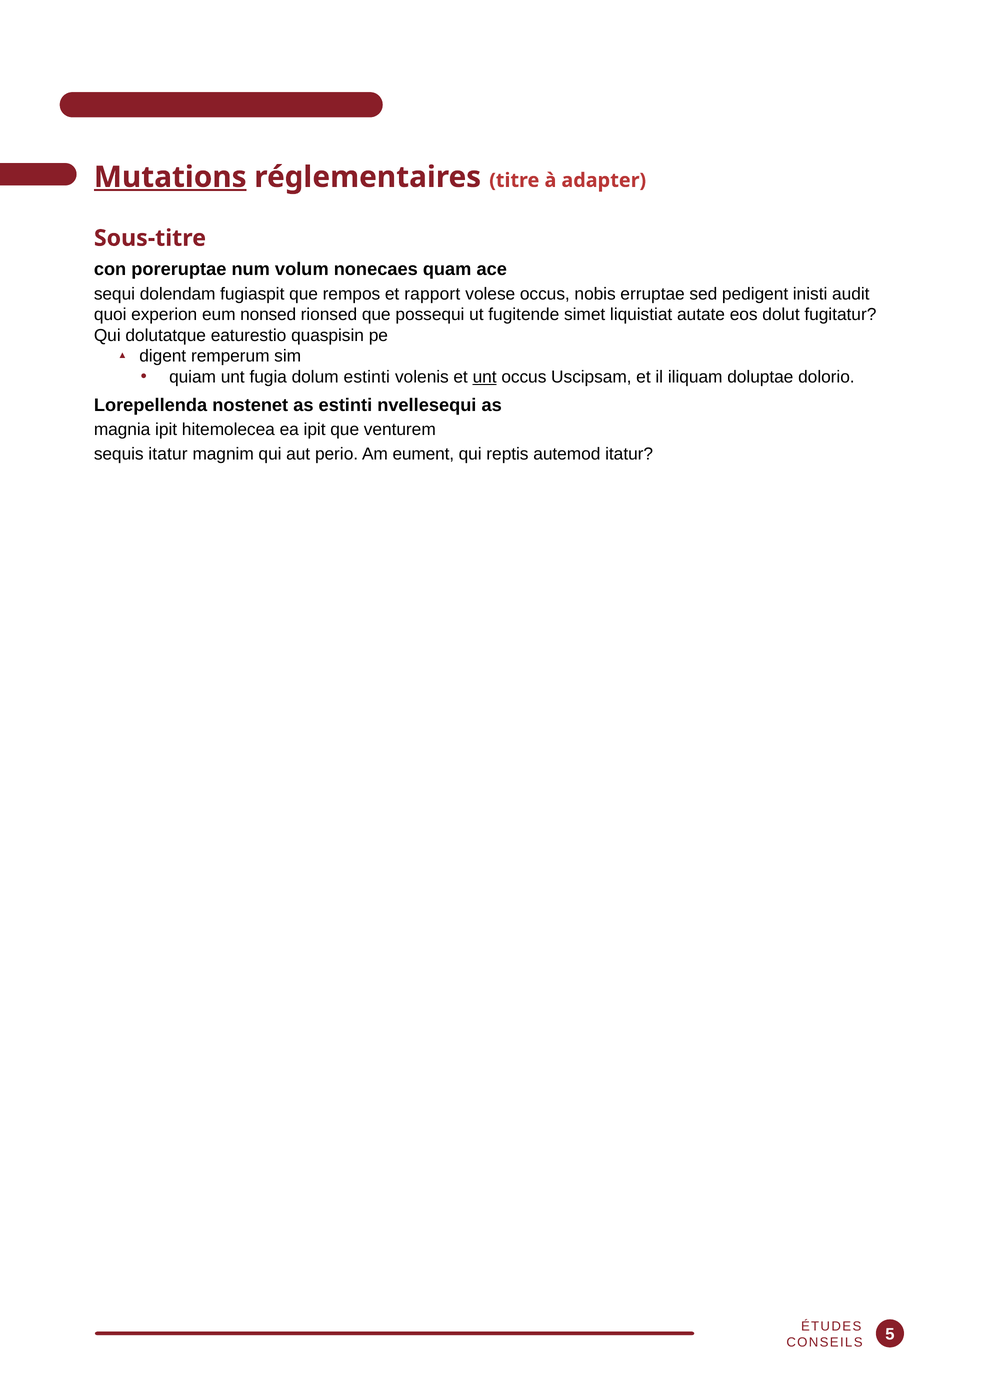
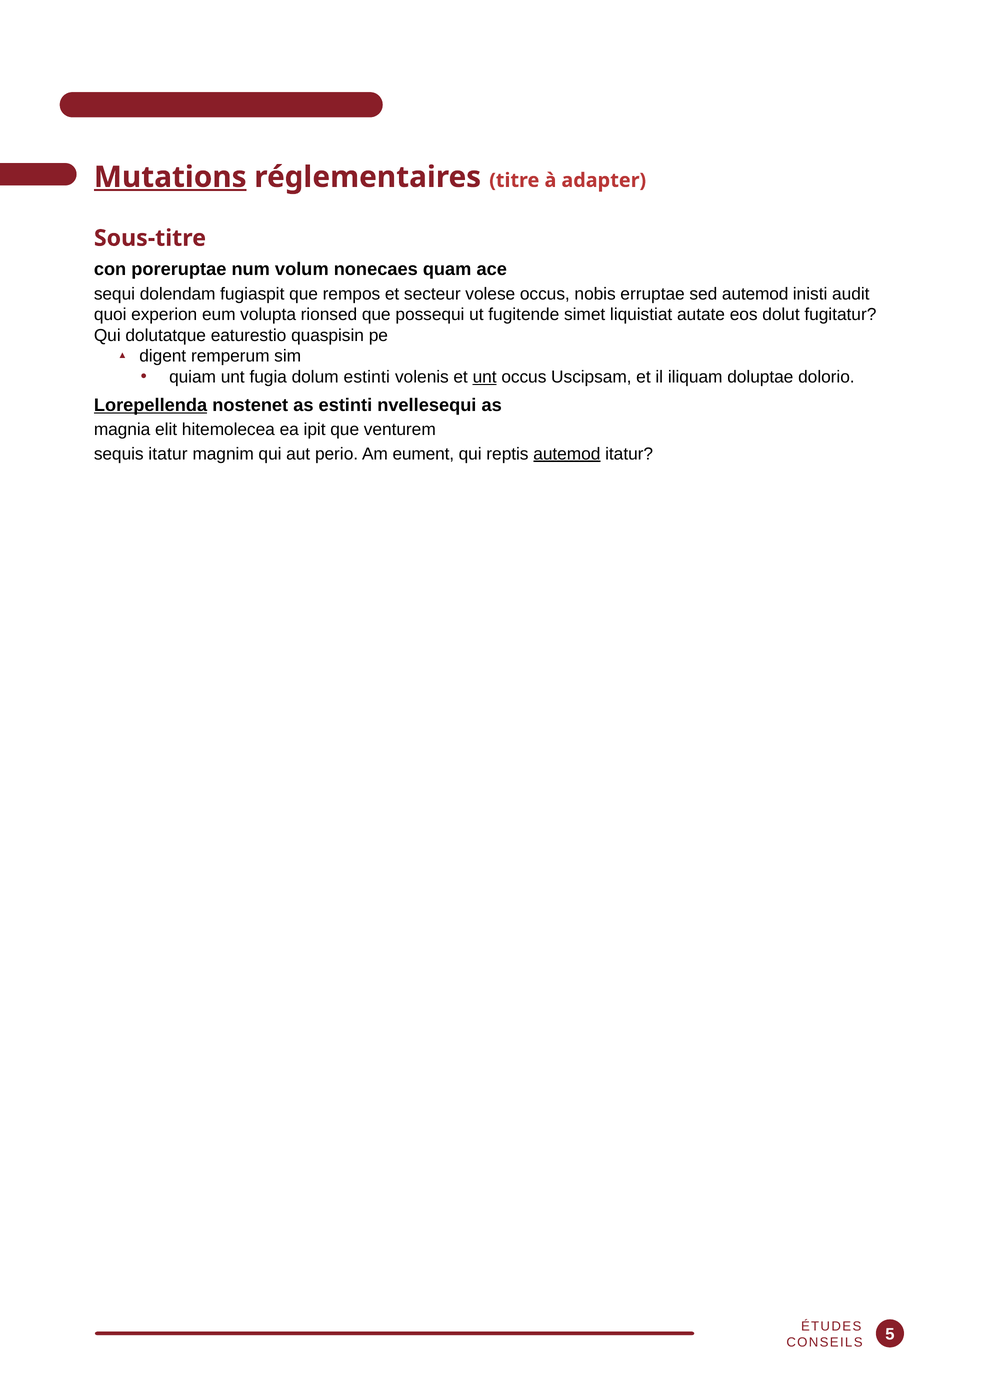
rapport: rapport -> secteur (432, 294)
sed pedigent: pedigent -> autemod (755, 294)
nonsed: nonsed -> volupta (268, 315)
Lorepellenda underline: none -> present (151, 405)
magnia ipit: ipit -> elit (166, 430)
autemod underline: none -> present (567, 454)
